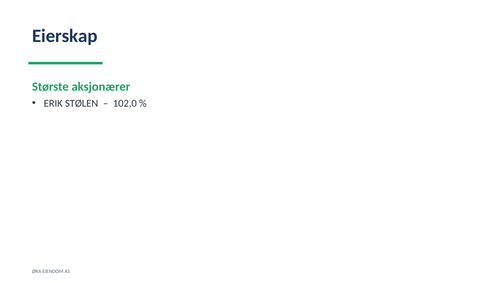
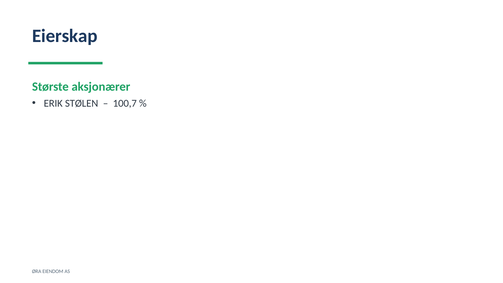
102,0: 102,0 -> 100,7 (125, 103)
